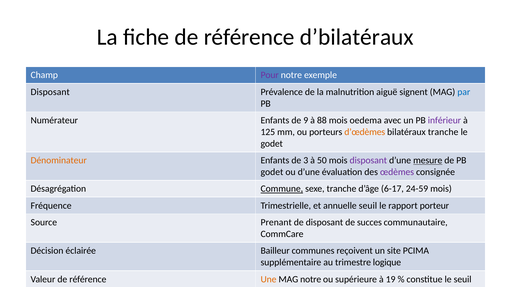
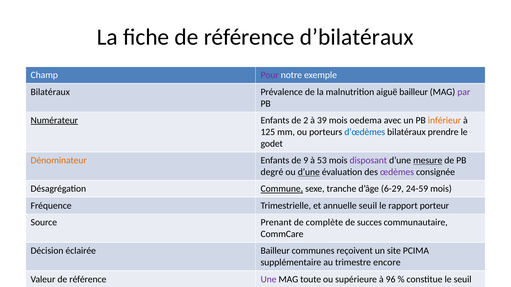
Disposant: Disposant -> Bilatéraux (50, 92)
aiguë signent: signent -> bailleur (414, 92)
par colour: blue -> purple (464, 92)
Numérateur underline: none -> present (54, 120)
9: 9 -> 2 (306, 120)
88: 88 -> 39 (322, 120)
inférieur colour: purple -> orange (444, 120)
d’œdèmes colour: orange -> blue (365, 132)
bilatéraux tranche: tranche -> prendre (443, 132)
3: 3 -> 9 (306, 161)
50: 50 -> 53 (322, 161)
godet: godet -> degré (272, 172)
d’une underline: none -> present (309, 172)
6-17: 6-17 -> 6-29 (392, 189)
de disposant: disposant -> complète (324, 223)
logique: logique -> encore (387, 263)
Une colour: orange -> purple (269, 280)
MAG notre: notre -> toute (311, 280)
19: 19 -> 96 (391, 280)
